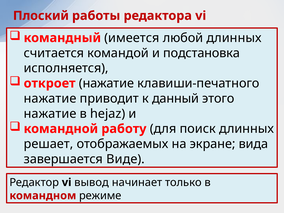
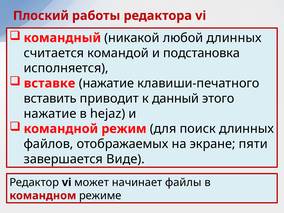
имеется: имеется -> никакой (132, 38)
откроет: откроет -> вставке (50, 83)
нажатие: нажатие -> вставить (50, 98)
работу: работу -> режим (124, 129)
решает: решает -> файлов (48, 144)
вида: вида -> пяти (253, 144)
вывод: вывод -> может (92, 182)
только: только -> файлы (183, 182)
